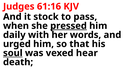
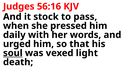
61:16: 61:16 -> 56:16 (49, 7)
pressed underline: present -> none (69, 26)
hear: hear -> light (87, 53)
